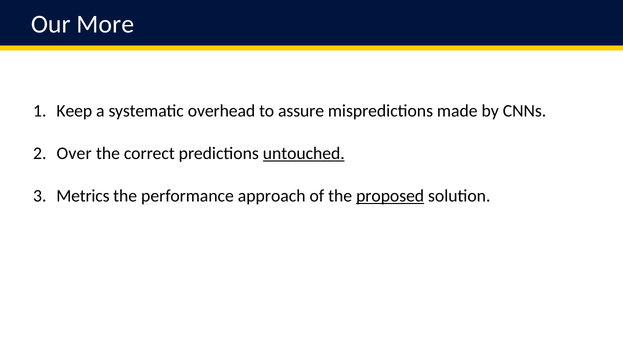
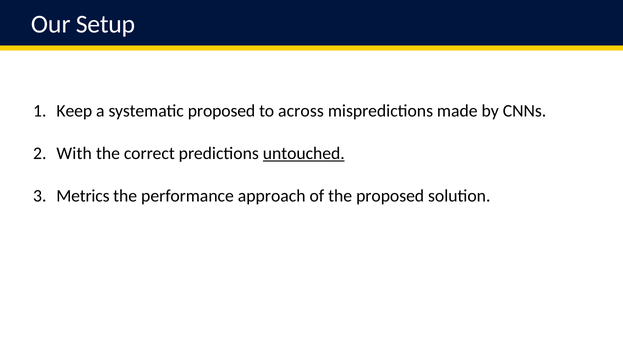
More: More -> Setup (105, 24)
systematic overhead: overhead -> proposed (222, 111)
assure: assure -> across (301, 111)
Over: Over -> With (74, 154)
proposed underline: present -> none (390, 196)
